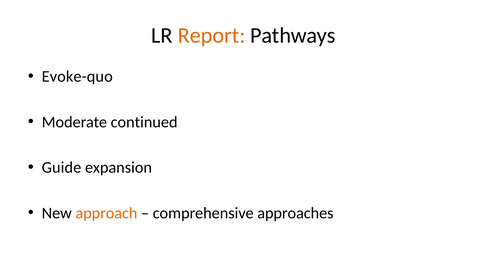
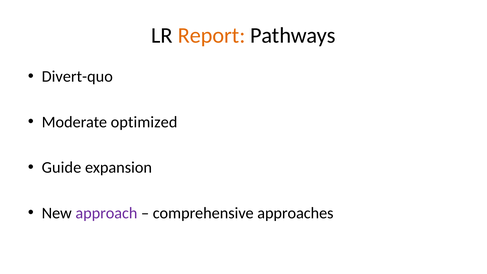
Evoke-quo: Evoke-quo -> Divert-quo (77, 77)
continued: continued -> optimized (144, 122)
approach colour: orange -> purple (106, 213)
